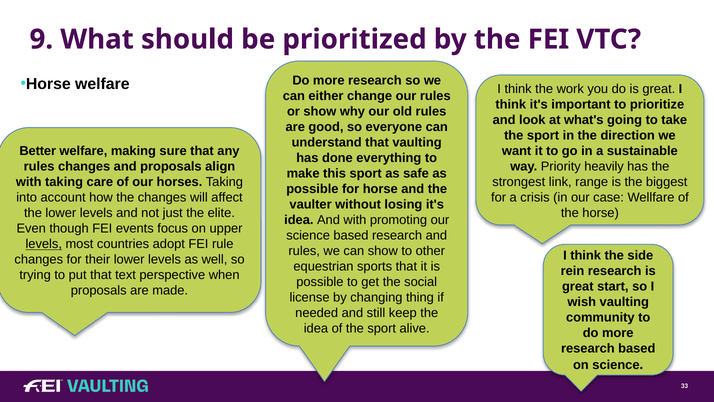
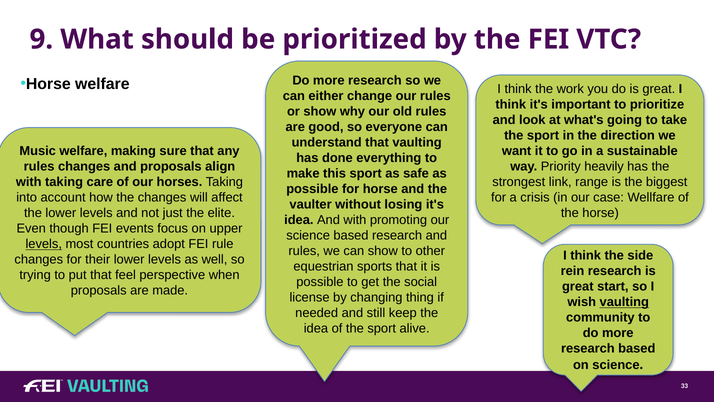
Better: Better -> Music (38, 151)
text: text -> feel (126, 275)
vaulting underline: none -> present (624, 302)
